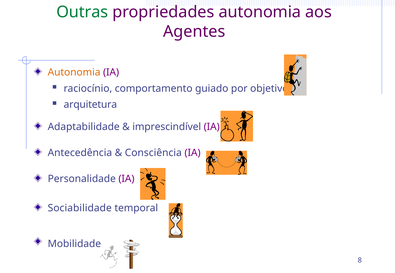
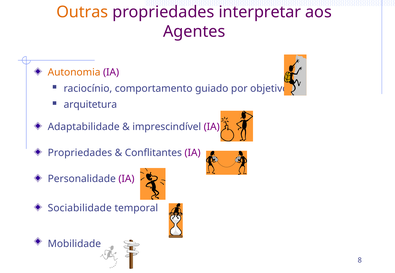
Outras colour: green -> orange (82, 12)
propriedades autonomia: autonomia -> interpretar (260, 12)
Antecedência: Antecedência -> Propriedades (80, 153)
Consciência: Consciência -> Conflitantes (153, 153)
